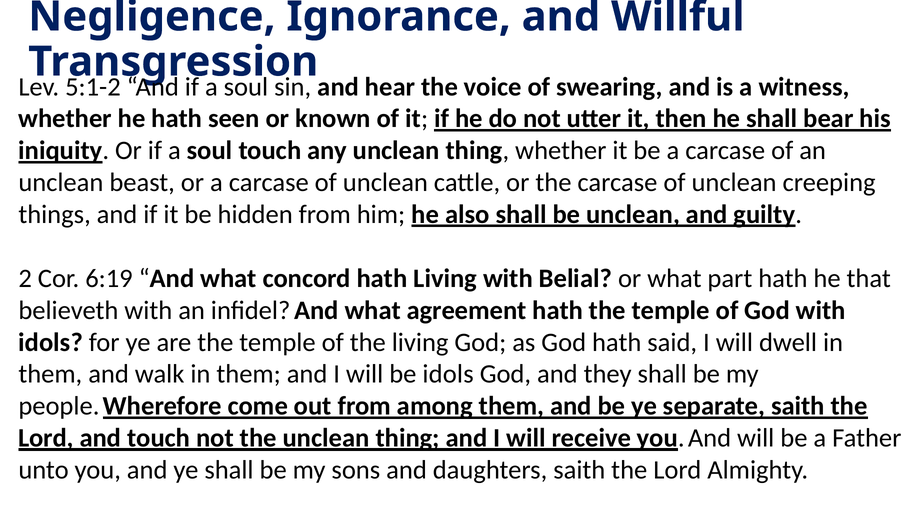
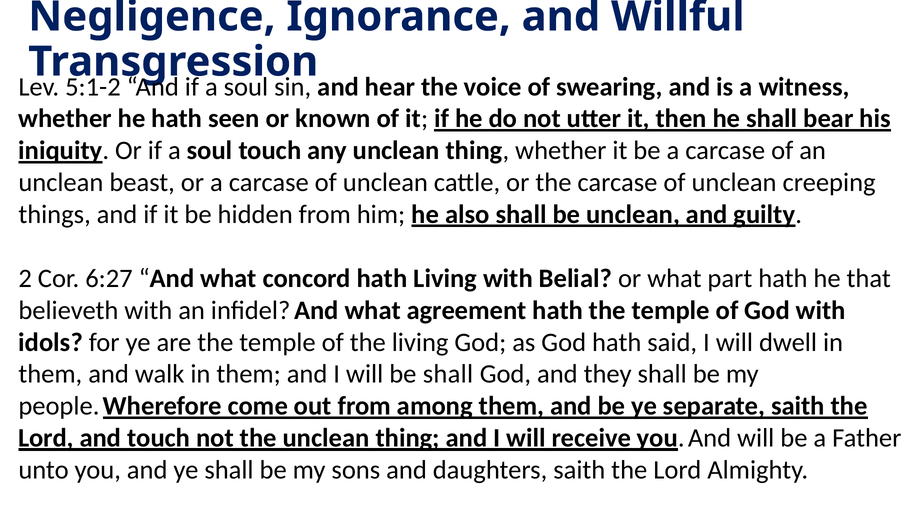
6:19: 6:19 -> 6:27 (109, 278)
be idols: idols -> shall (448, 374)
